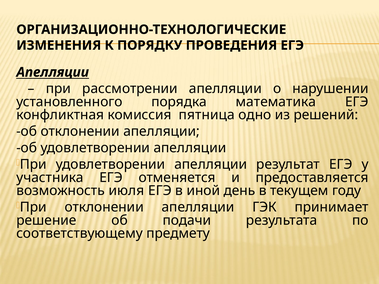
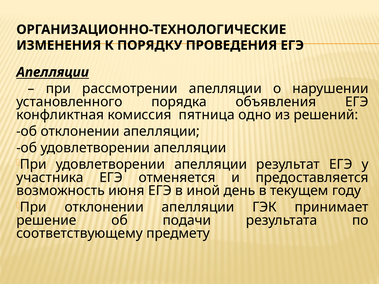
математика: математика -> объявления (276, 102)
июля: июля -> июня (126, 191)
